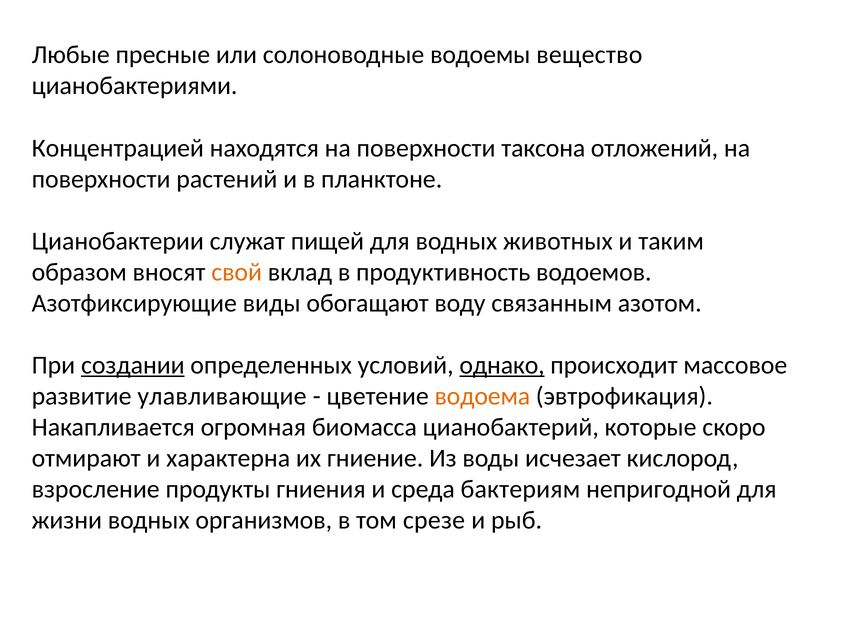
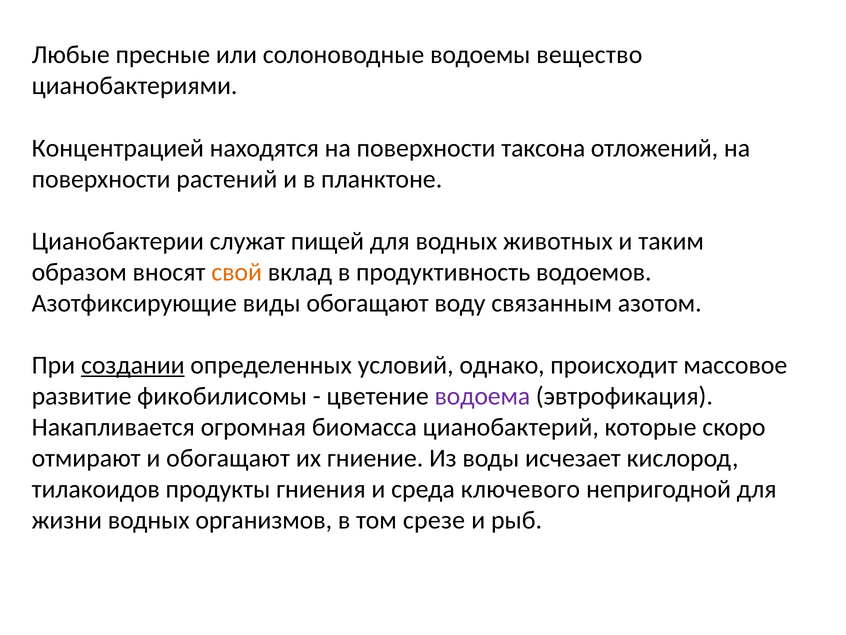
однако underline: present -> none (502, 365)
улавливающие: улавливающие -> фикобилисомы (222, 396)
водоема colour: orange -> purple (482, 396)
и характерна: характерна -> обогащают (228, 458)
взросление: взросление -> тилакоидов (96, 489)
бактериям: бактериям -> ключевого (520, 489)
